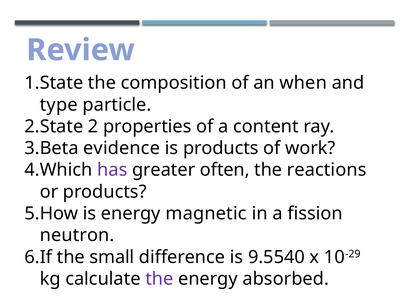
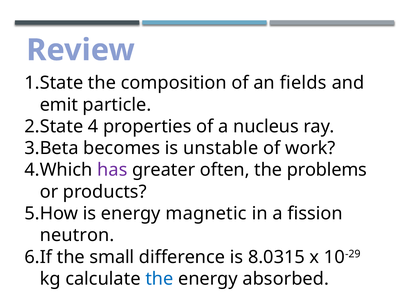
when: when -> fields (303, 83)
type: type -> emit (59, 105)
2: 2 -> 4 (93, 127)
content: content -> nucleus (266, 127)
evidence: evidence -> becomes (122, 149)
is products: products -> unstable (221, 149)
reactions: reactions -> problems (327, 170)
9.5540: 9.5540 -> 8.0315 (276, 258)
the colour: purple -> blue (159, 279)
